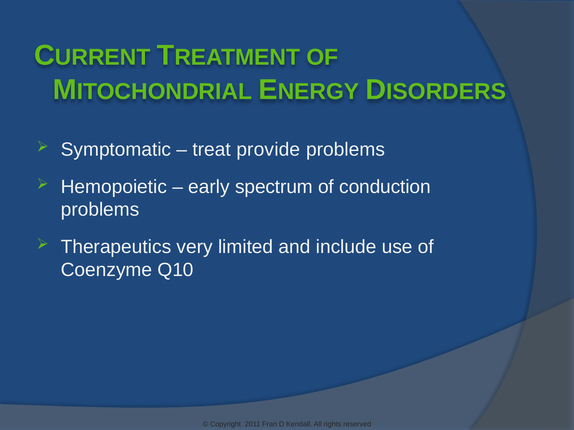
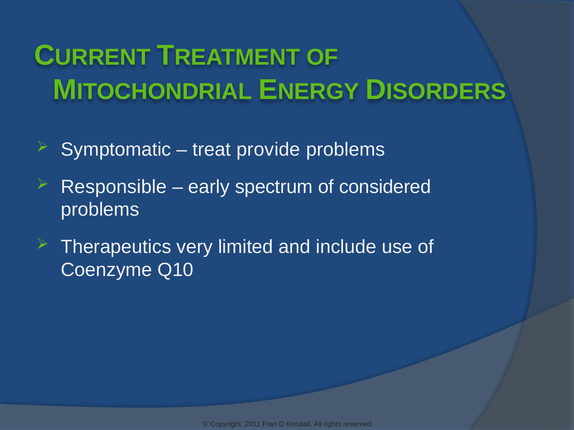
Hemopoietic: Hemopoietic -> Responsible (114, 187)
conduction: conduction -> considered (385, 187)
